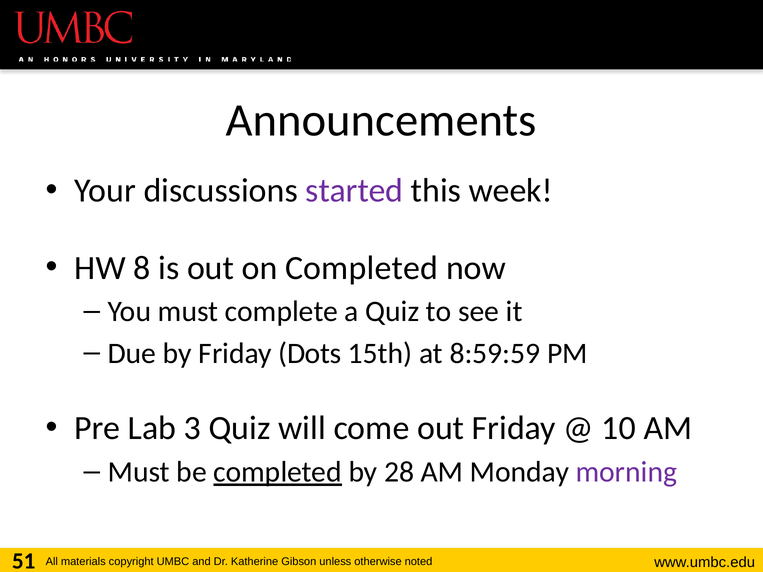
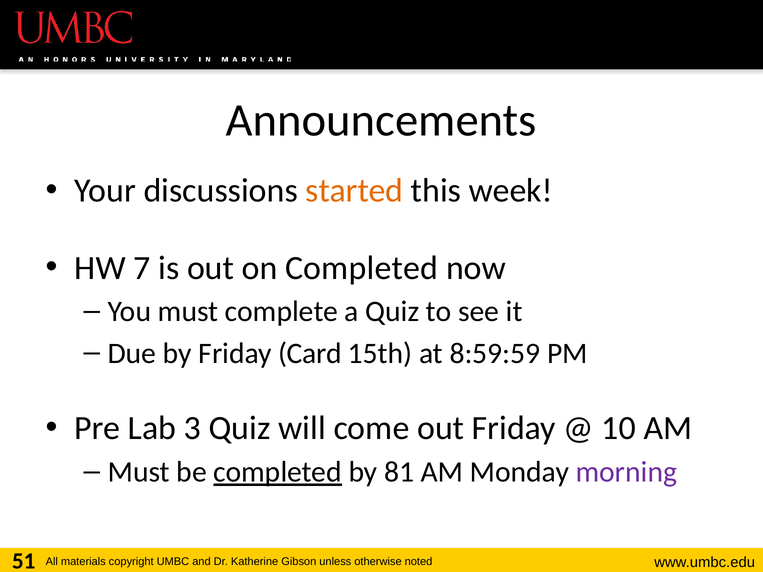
started colour: purple -> orange (354, 191)
8: 8 -> 7 (142, 268)
Dots: Dots -> Card (310, 353)
28: 28 -> 81 (399, 472)
